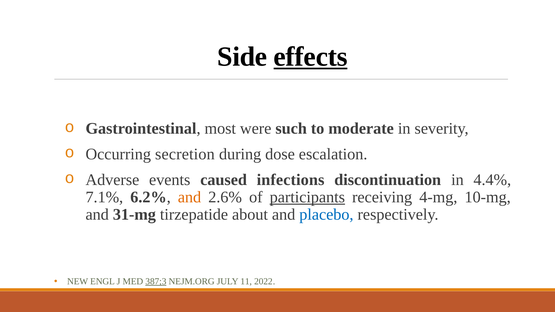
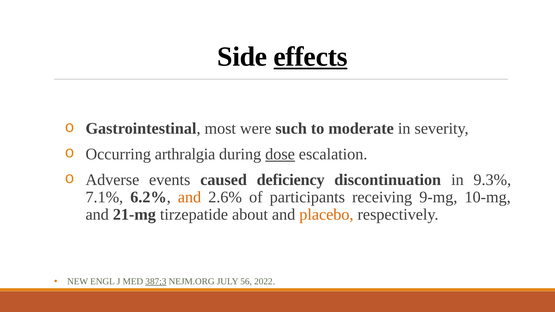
secretion: secretion -> arthralgia (185, 154)
dose underline: none -> present (280, 154)
infections: infections -> deficiency (291, 180)
4.4%: 4.4% -> 9.3% (492, 180)
participants underline: present -> none (307, 197)
4-mg: 4-mg -> 9-mg (438, 197)
31-mg: 31-mg -> 21-mg (134, 215)
placebo colour: blue -> orange (326, 215)
11: 11 -> 56 (246, 282)
